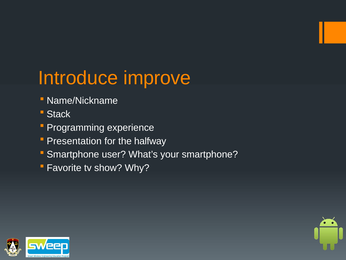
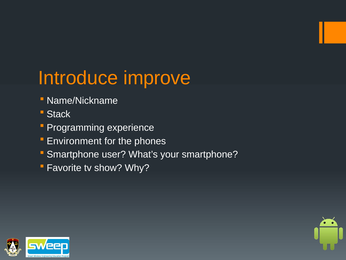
Presentation: Presentation -> Environment (74, 141)
halfway: halfway -> phones (150, 141)
